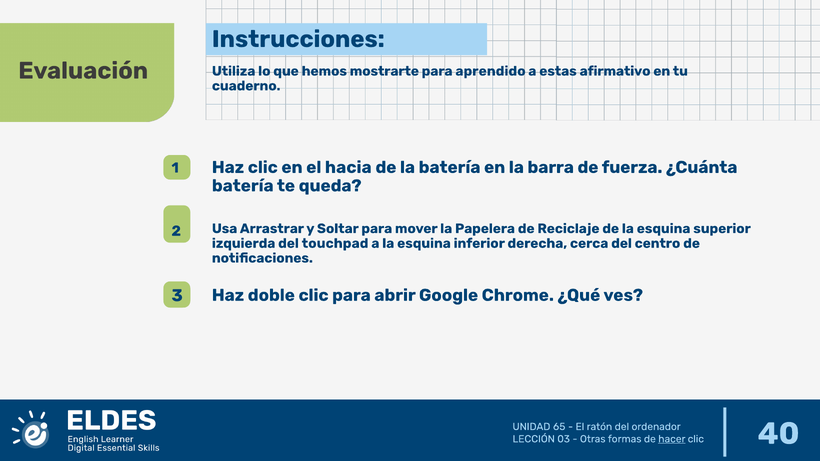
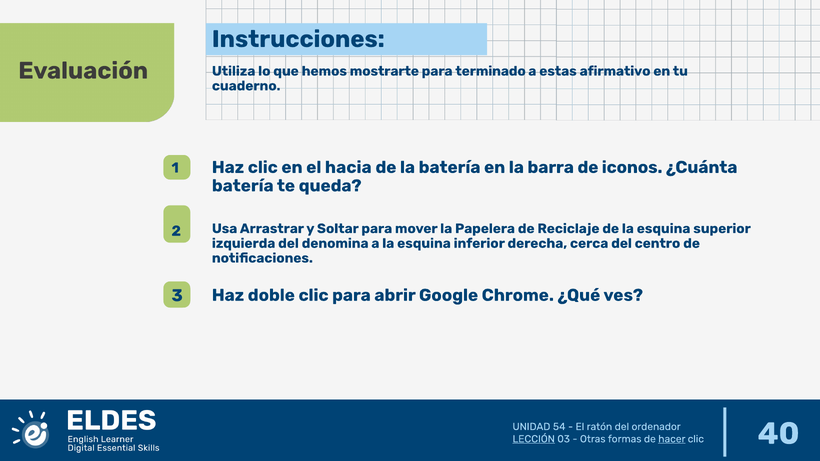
aprendido: aprendido -> terminado (491, 71)
fuerza: fuerza -> iconos (632, 167)
touchpad: touchpad -> denomina (335, 243)
65: 65 -> 54 (559, 427)
LECCIÓN underline: none -> present (534, 439)
